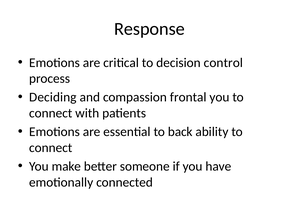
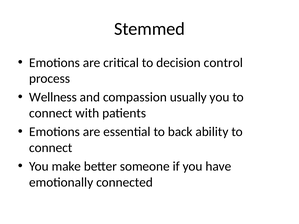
Response: Response -> Stemmed (149, 29)
Deciding: Deciding -> Wellness (53, 97)
frontal: frontal -> usually (188, 97)
